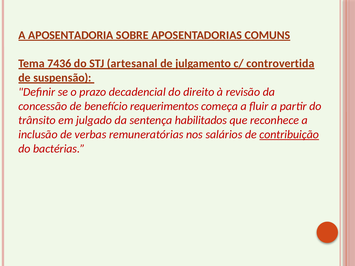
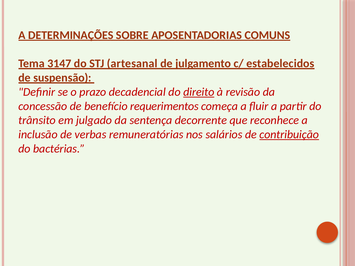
APOSENTADORIA: APOSENTADORIA -> DETERMINAÇÕES (71, 35)
7436: 7436 -> 3147 (59, 64)
controvertida: controvertida -> estabelecidos (280, 64)
direito underline: none -> present (199, 92)
habilitados: habilitados -> decorrente (201, 120)
